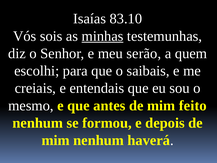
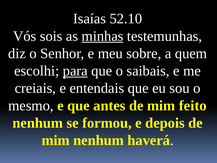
83.10: 83.10 -> 52.10 (126, 19)
serão: serão -> sobre (144, 53)
para underline: none -> present (75, 71)
